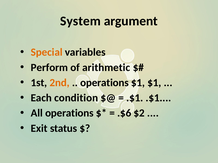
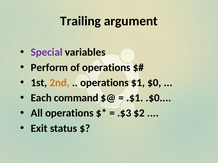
System: System -> Trailing (81, 21)
Special colour: orange -> purple (47, 52)
of arithmetic: arithmetic -> operations (106, 68)
$1 $1: $1 -> $0 (154, 83)
condition: condition -> command (76, 98)
.$1 .$1: .$1 -> .$0 (158, 98)
.$6: .$6 -> .$3 (124, 113)
